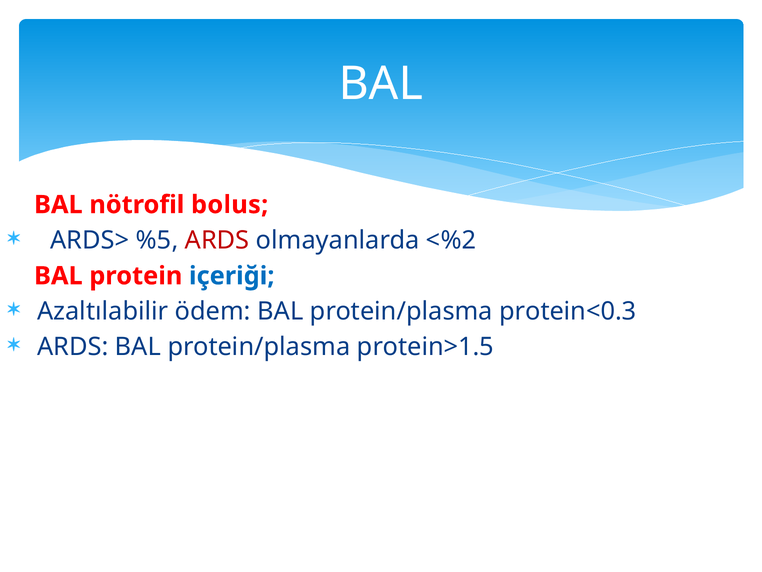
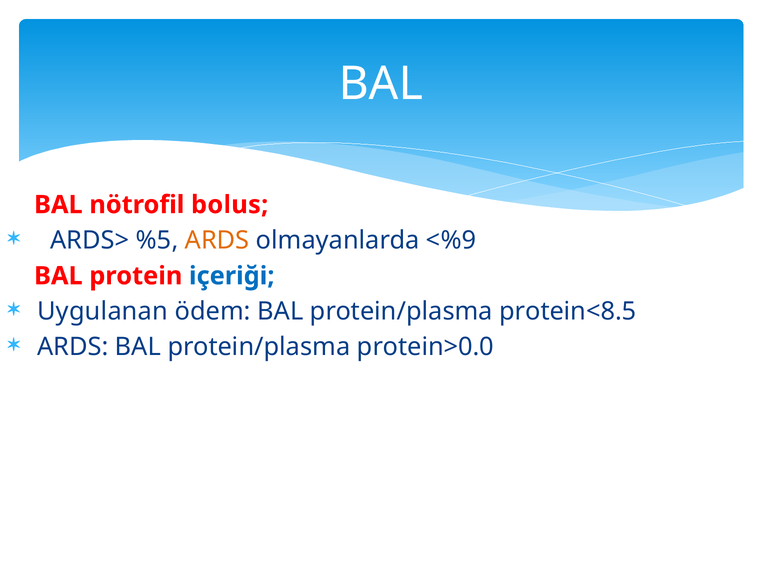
ARDS colour: red -> orange (217, 240)
<%2: <%2 -> <%9 (451, 240)
Azaltılabilir: Azaltılabilir -> Uygulanan (103, 311)
protein<0.3: protein<0.3 -> protein<8.5 (568, 311)
protein>1.5: protein>1.5 -> protein>0.0 (425, 347)
